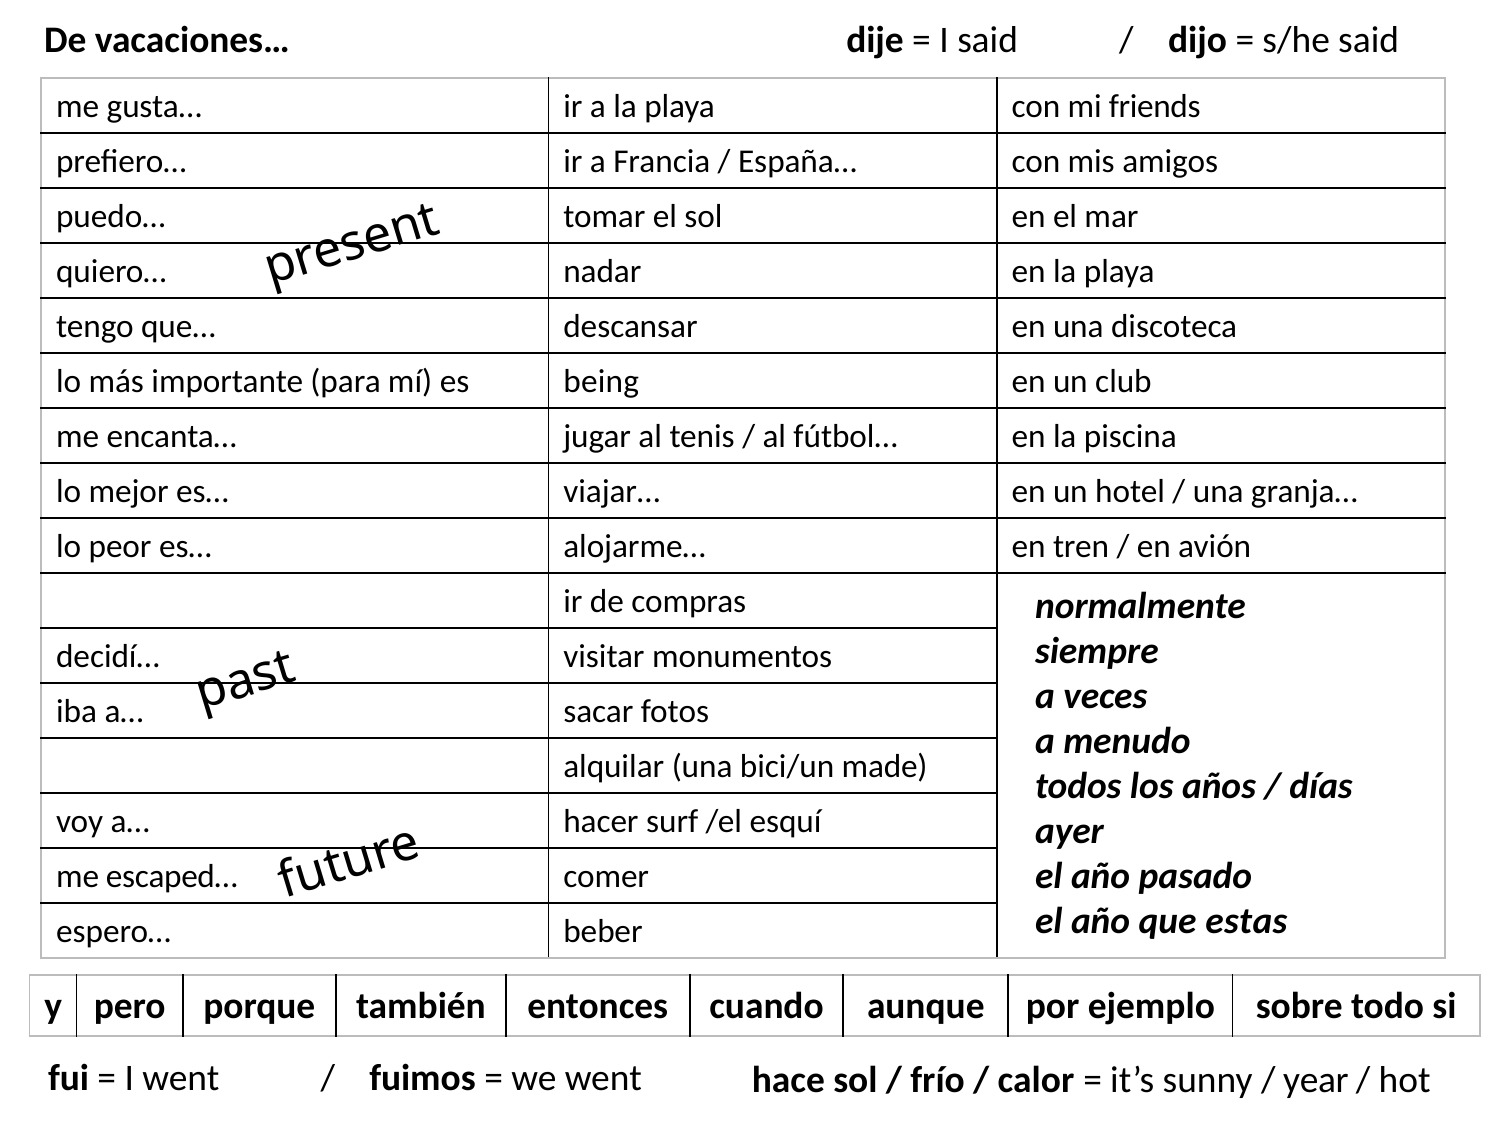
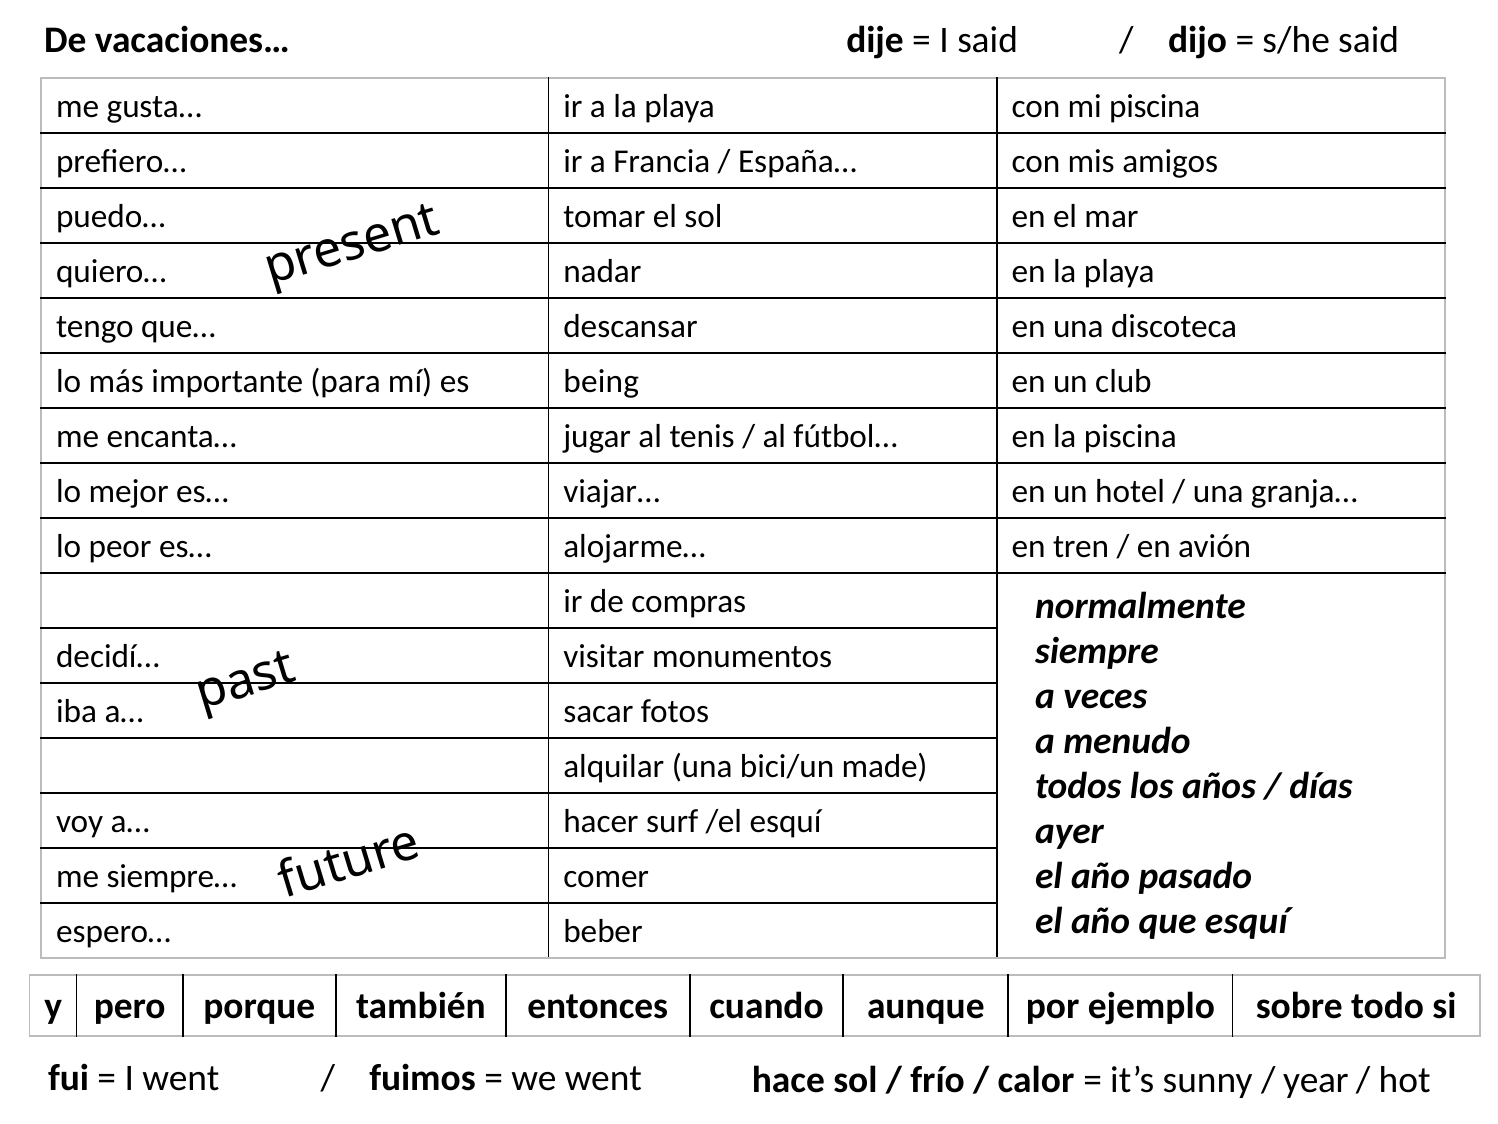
mi friends: friends -> piscina (1155, 106)
escaped…: escaped… -> siempre… (172, 876)
que estas: estas -> esquí (1246, 921)
